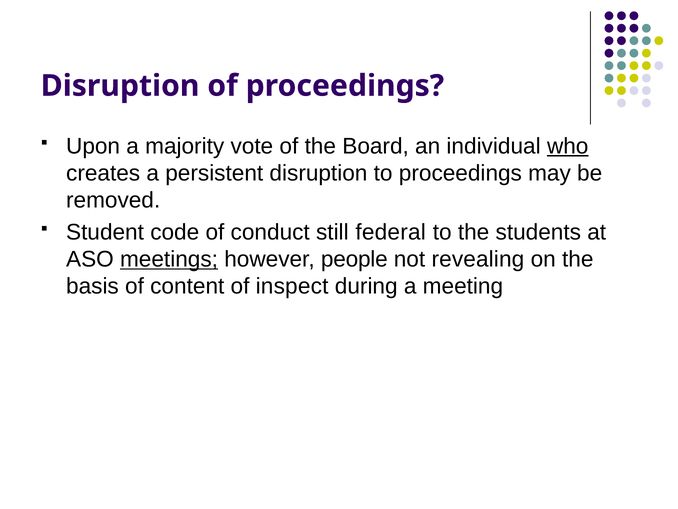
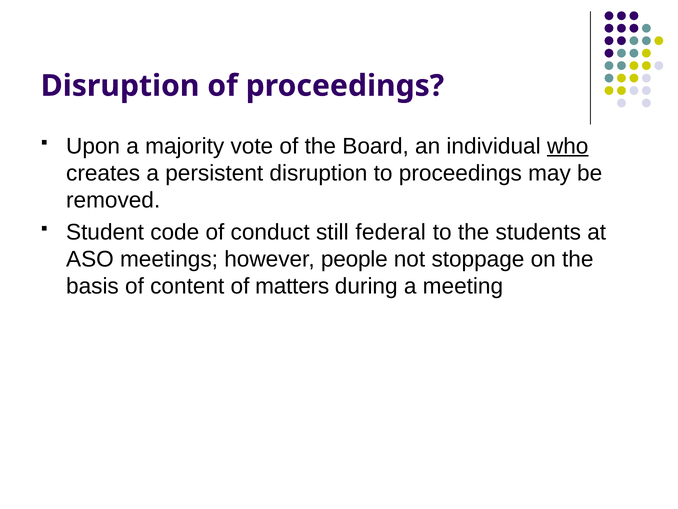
meetings underline: present -> none (169, 259)
revealing: revealing -> stoppage (478, 259)
inspect: inspect -> matters (292, 286)
